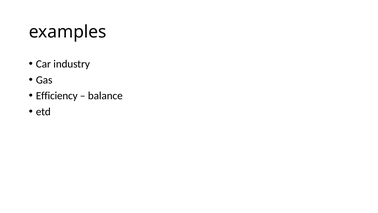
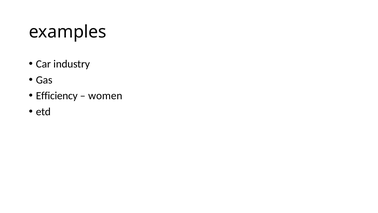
balance: balance -> women (105, 96)
